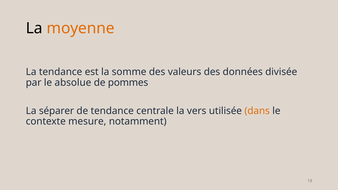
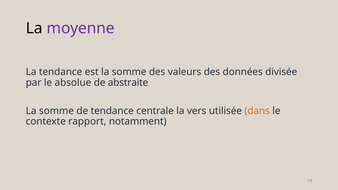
moyenne colour: orange -> purple (81, 28)
pommes: pommes -> abstraite (128, 83)
séparer: séparer -> somme (56, 111)
mesure: mesure -> rapport (87, 121)
